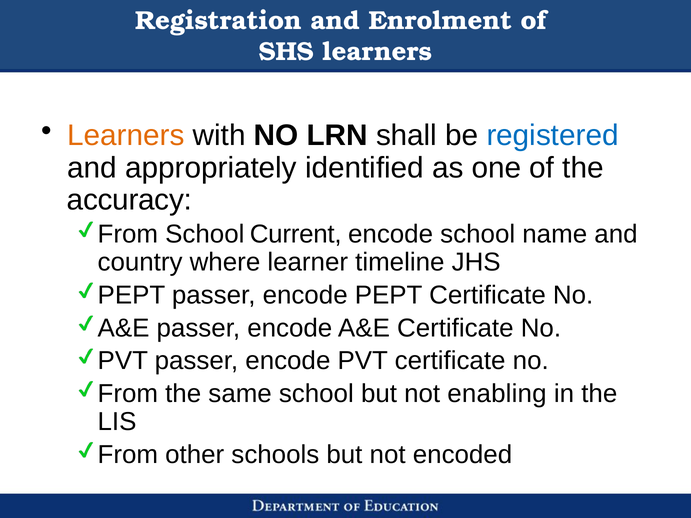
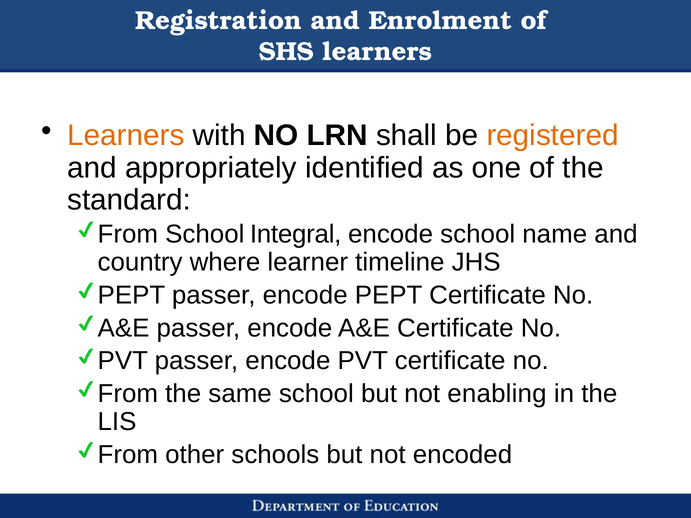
registered colour: blue -> orange (553, 136)
accuracy: accuracy -> standard (129, 200)
Current: Current -> Integral (296, 234)
